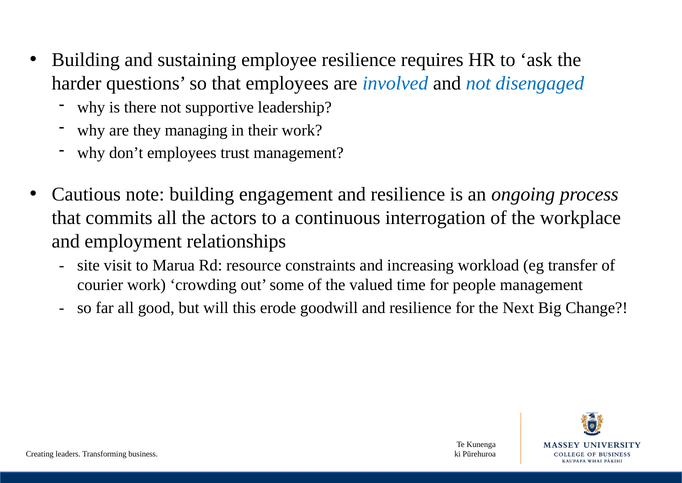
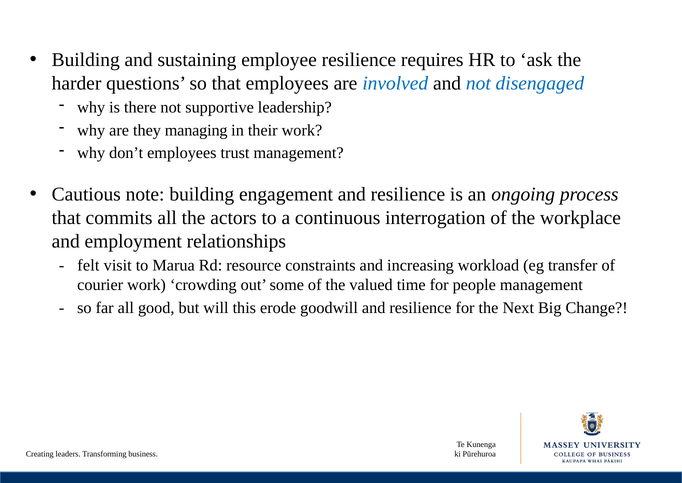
site: site -> felt (88, 265)
